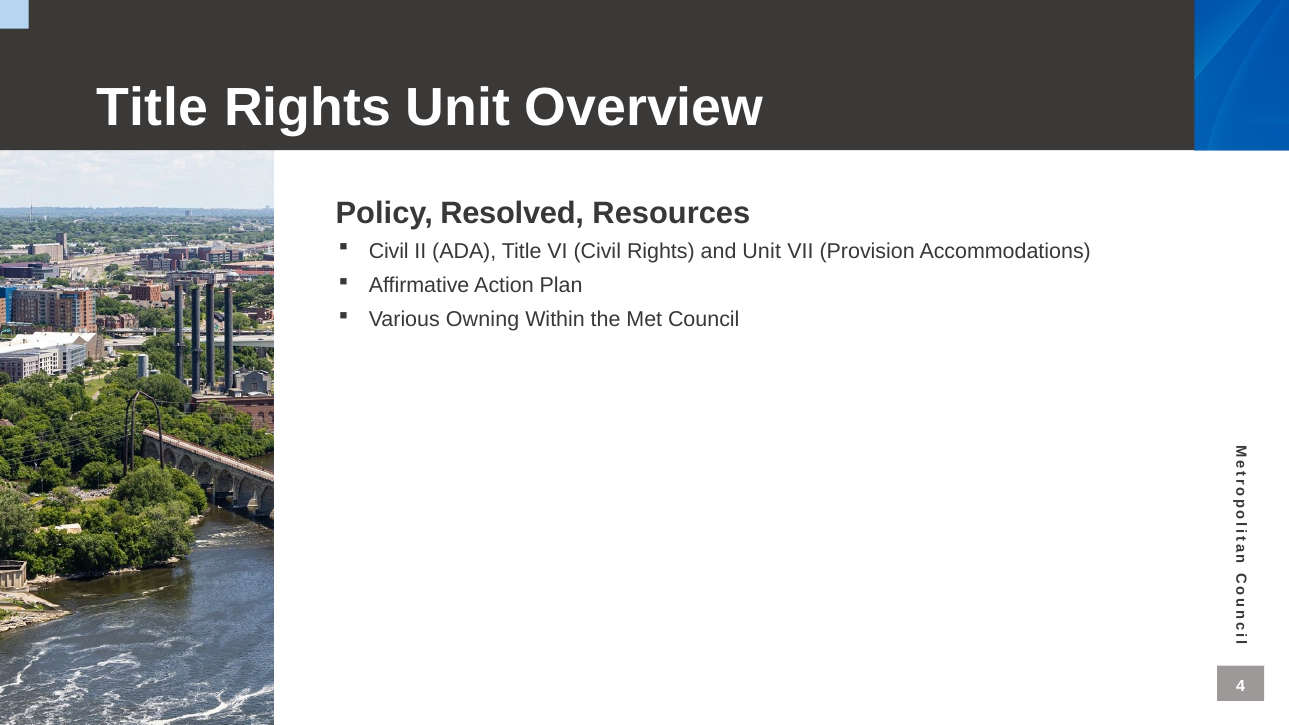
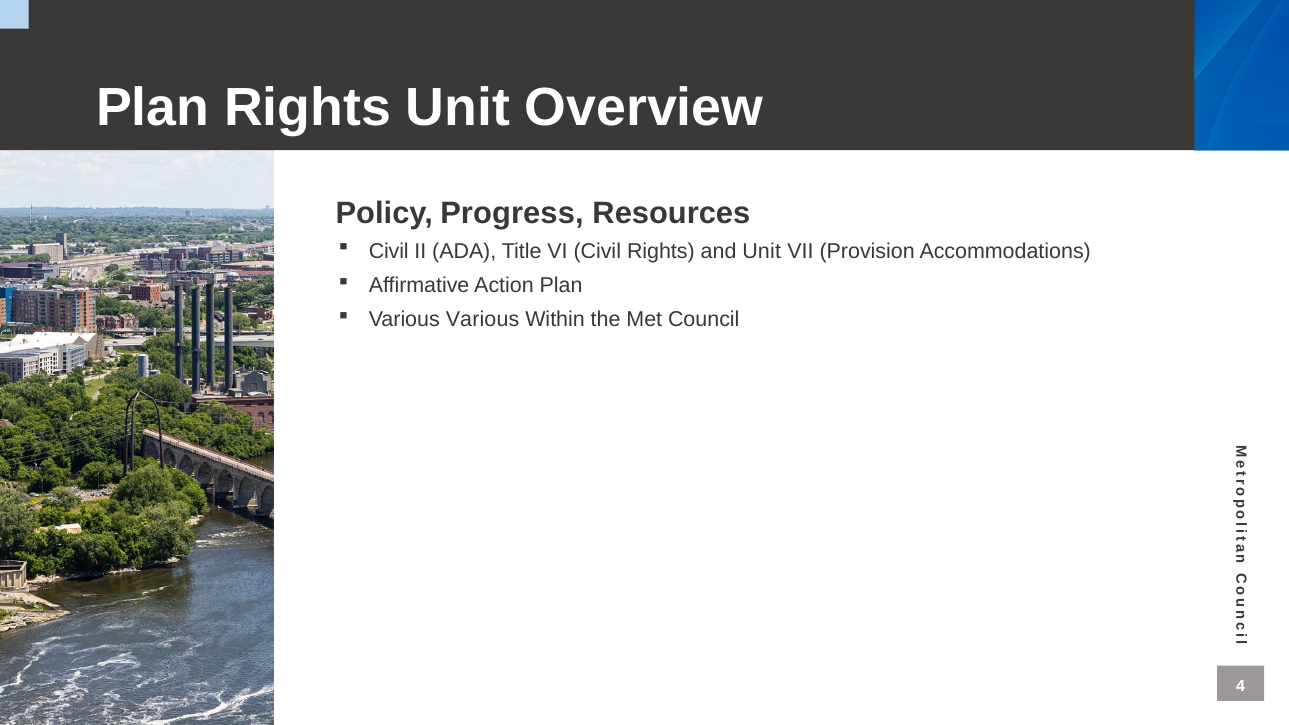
Title: Title -> Plan (153, 108)
Resolved: Resolved -> Progress (512, 214)
Various Owning: Owning -> Various (483, 320)
